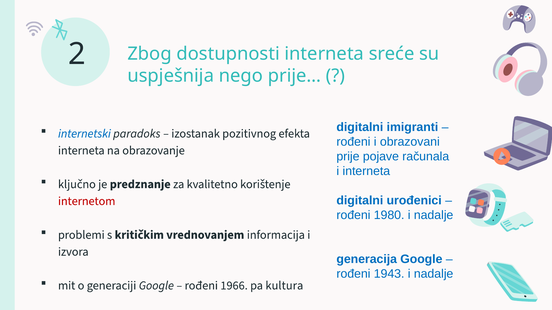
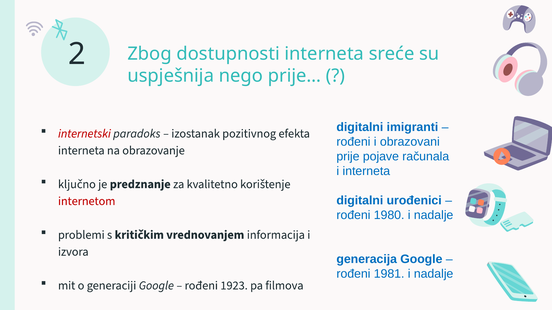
internetski colour: blue -> red (84, 134)
1943: 1943 -> 1981 (389, 274)
1966: 1966 -> 1923 (234, 286)
kultura: kultura -> filmova (284, 286)
